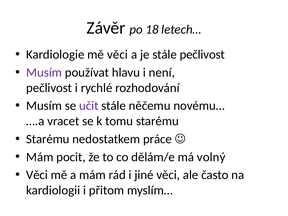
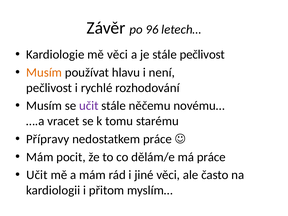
18: 18 -> 96 (152, 29)
Musím colour: purple -> orange (44, 72)
Starému: Starému -> Přípravy (48, 139)
má volný: volný -> práce (211, 157)
Věci: Věci -> Učit (37, 175)
